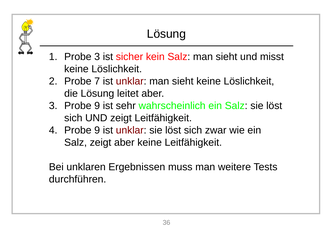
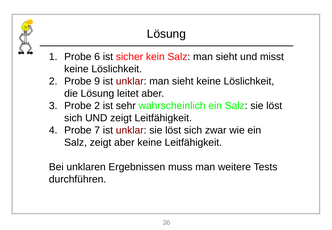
Probe 3: 3 -> 6 (97, 57)
7: 7 -> 9 (97, 81)
3 Probe 9: 9 -> 2 (97, 106)
4 Probe 9: 9 -> 7 (97, 130)
